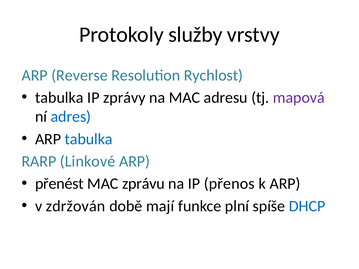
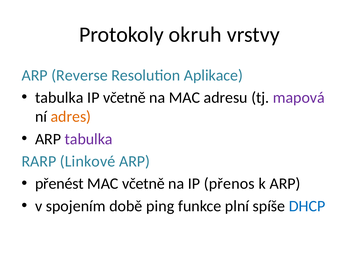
služby: služby -> okruh (195, 35)
Rychlost: Rychlost -> Aplikace (213, 75)
IP zprávy: zprávy -> včetně (124, 98)
adres colour: blue -> orange (71, 117)
tabulka colour: blue -> purple (89, 139)
MAC zprávu: zprávu -> včetně (143, 184)
zdržován: zdržován -> spojením (76, 206)
mají: mají -> ping (160, 206)
